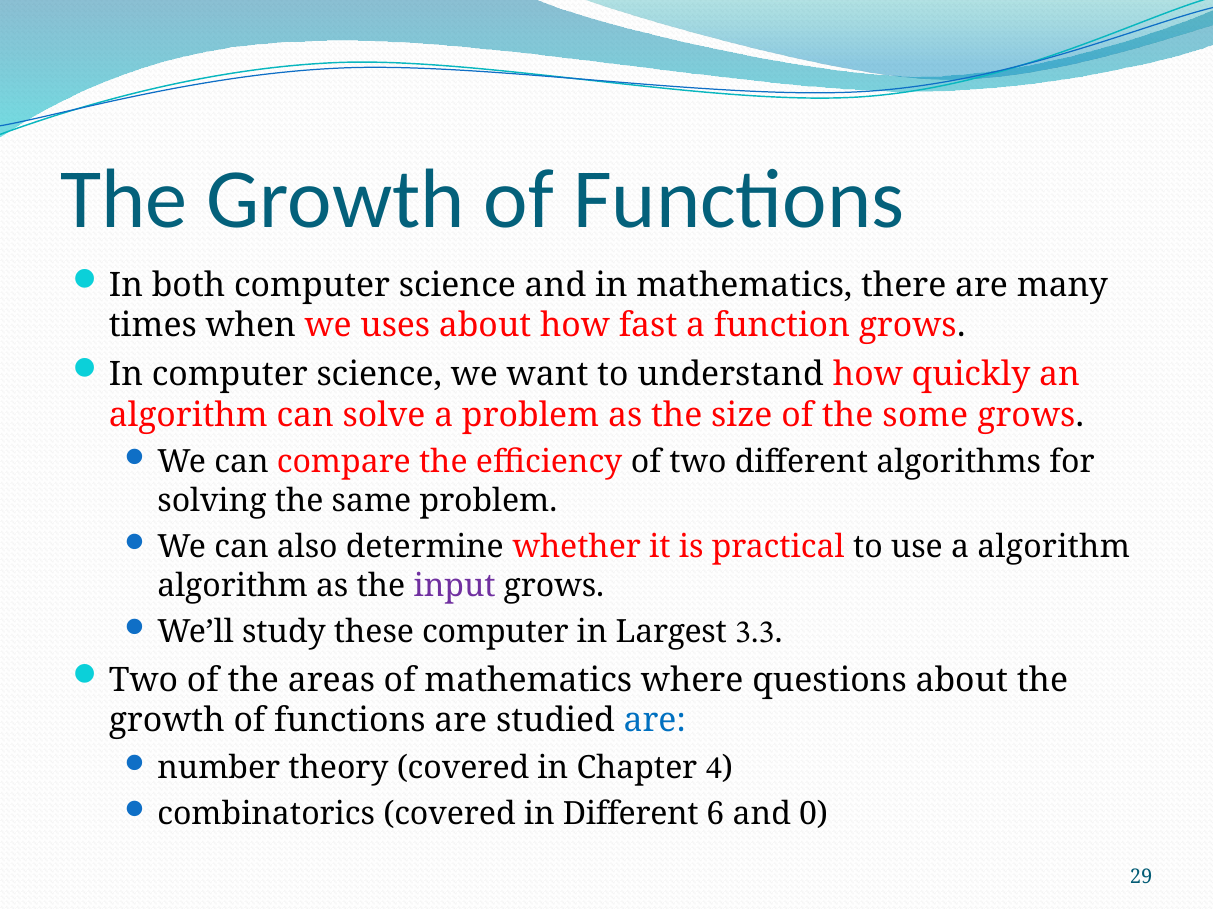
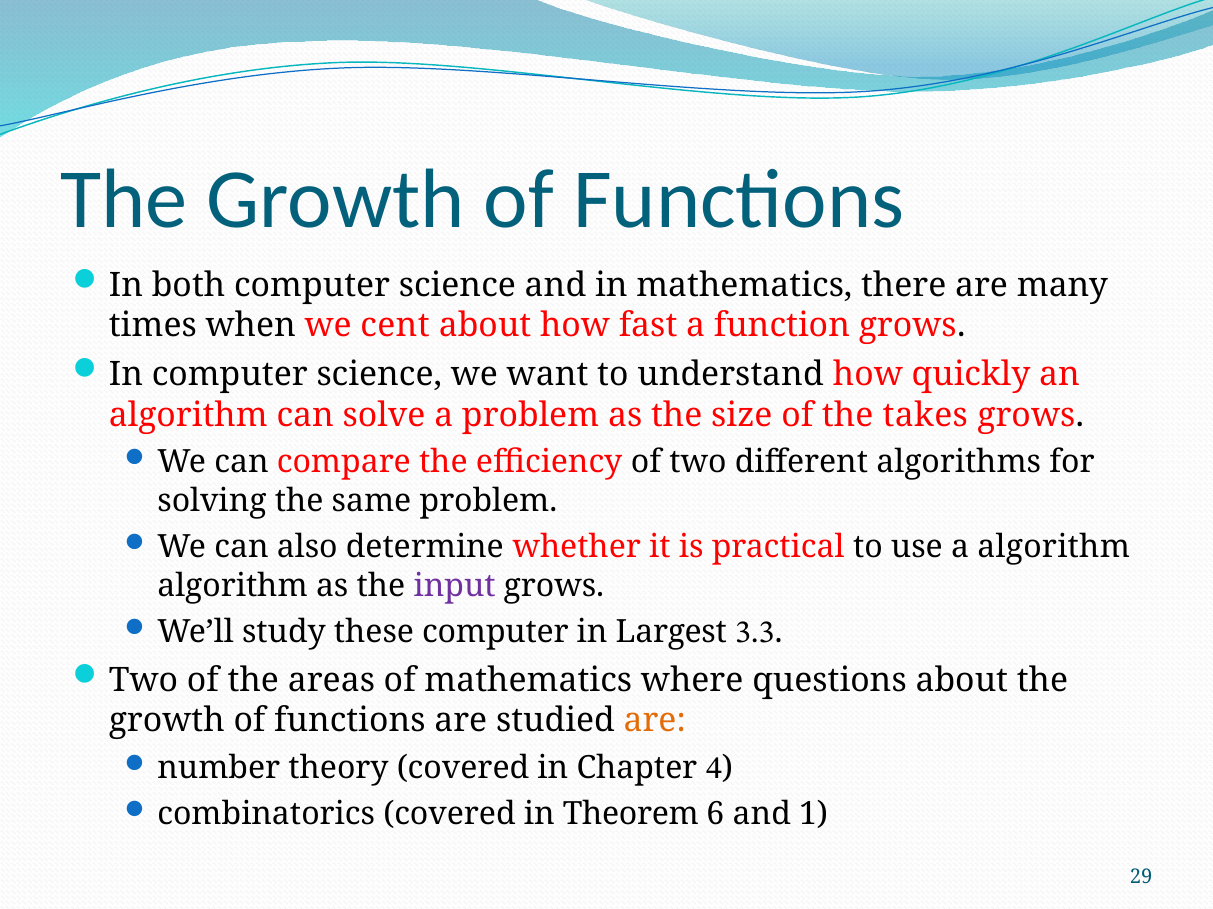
uses: uses -> cent (395, 326)
some: some -> takes (925, 415)
are colour: blue -> orange (655, 721)
in Different: Different -> Theorem (631, 815)
0: 0 -> 1 (814, 815)
